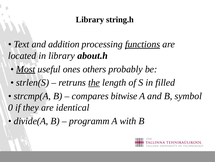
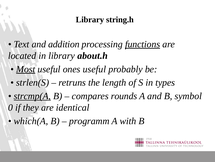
ones others: others -> useful (94, 69)
the underline: present -> none (94, 82)
filled: filled -> types (165, 82)
strcmp(A underline: none -> present (32, 96)
bitwise: bitwise -> rounds (124, 96)
divide(A: divide(A -> which(A (31, 120)
